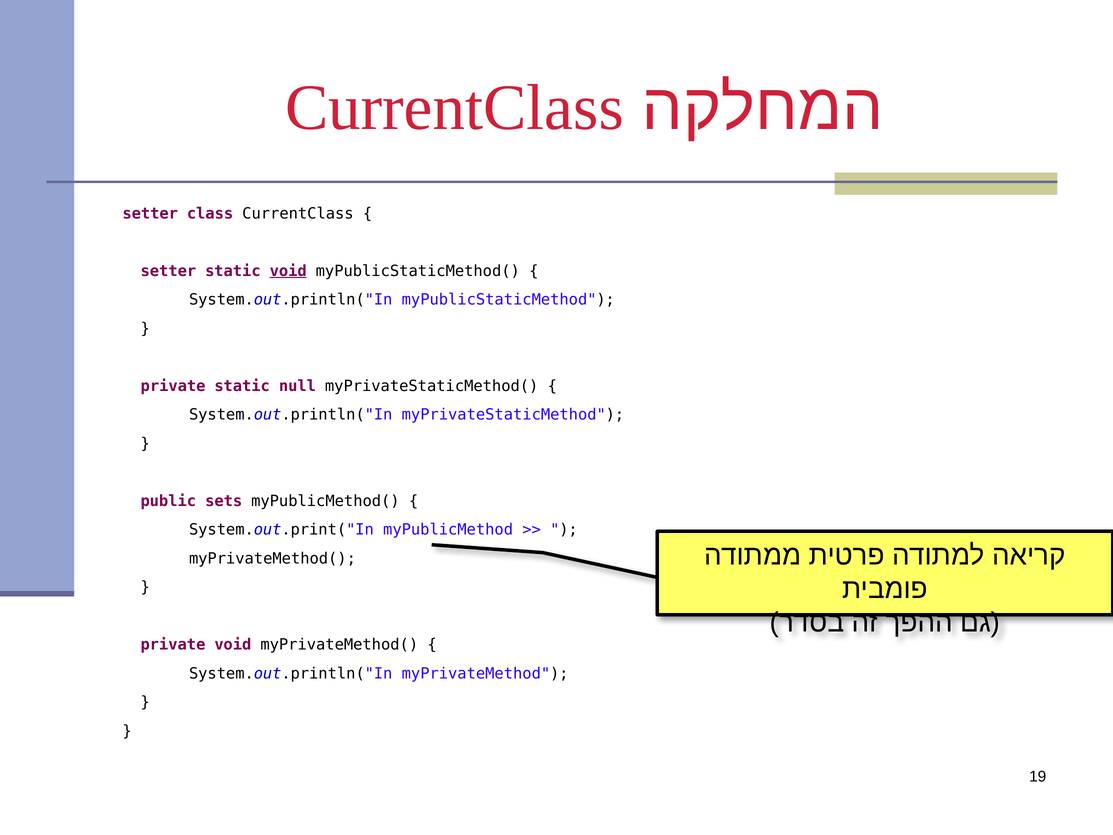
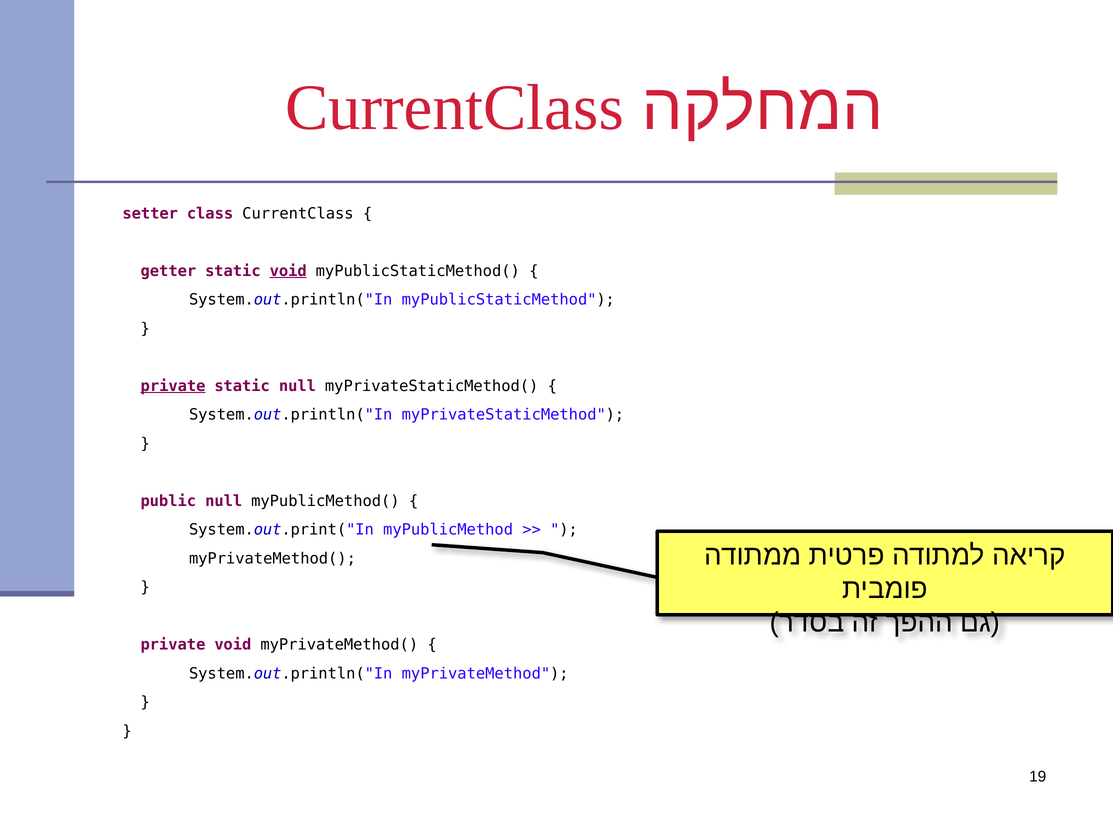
setter: setter -> getter (168, 271)
private underline: none -> present (173, 386)
public sets: sets -> null (224, 501)
